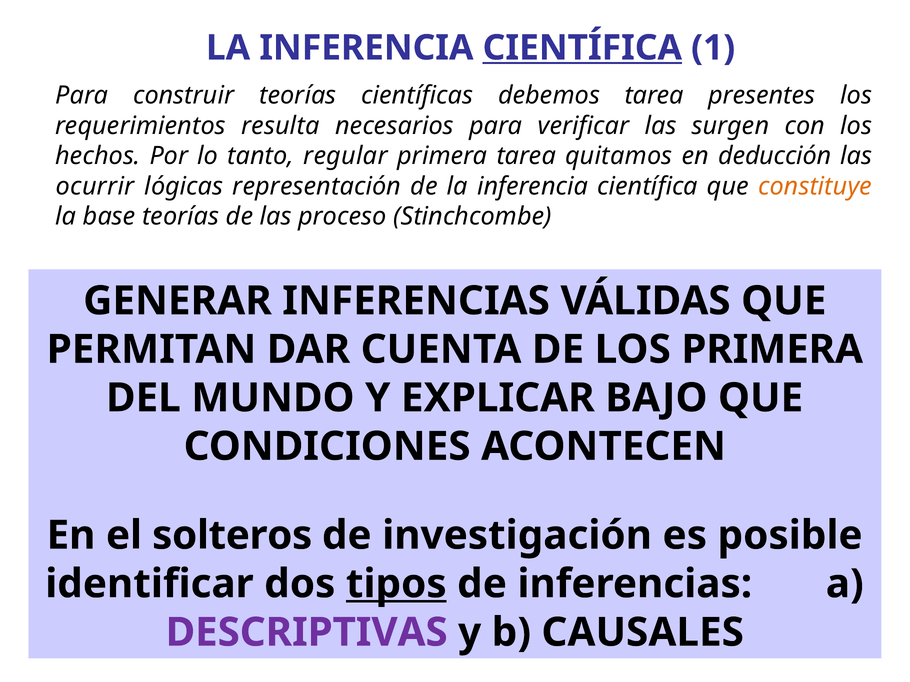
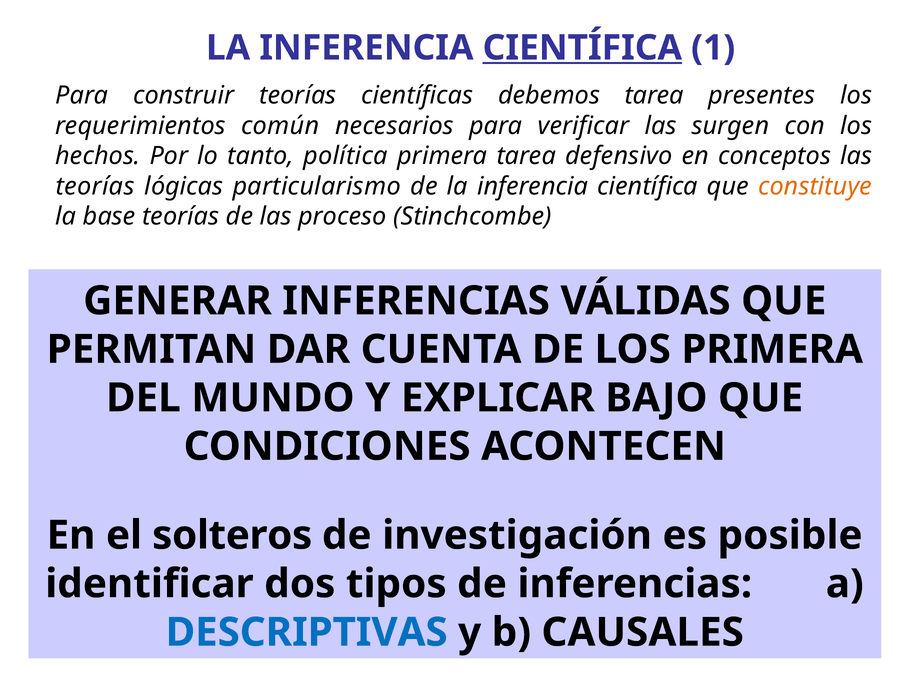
resulta: resulta -> común (280, 126)
regular: regular -> política (345, 156)
quitamos: quitamos -> defensivo (619, 156)
deducción: deducción -> conceptos (775, 156)
ocurrir: ocurrir -> teorías (95, 186)
representación: representación -> particularismo (317, 186)
tipos underline: present -> none (396, 584)
DESCRIPTIVAS colour: purple -> blue (307, 633)
